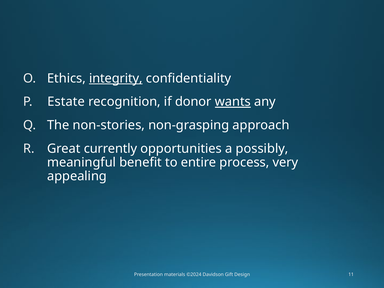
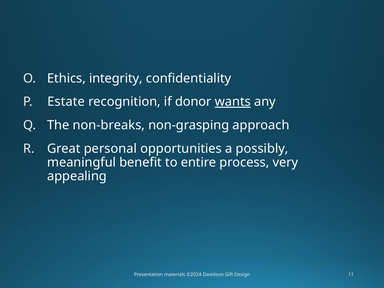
integrity underline: present -> none (116, 78)
non-stories: non-stories -> non-breaks (109, 125)
currently: currently -> personal (110, 149)
